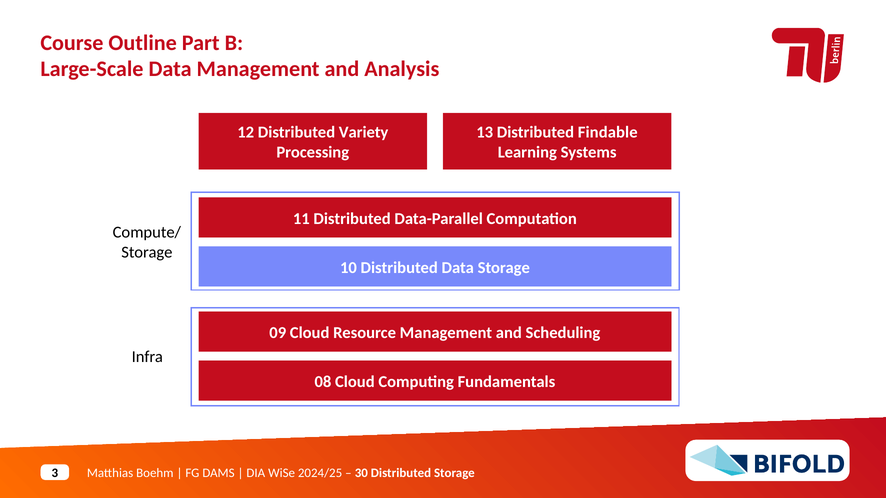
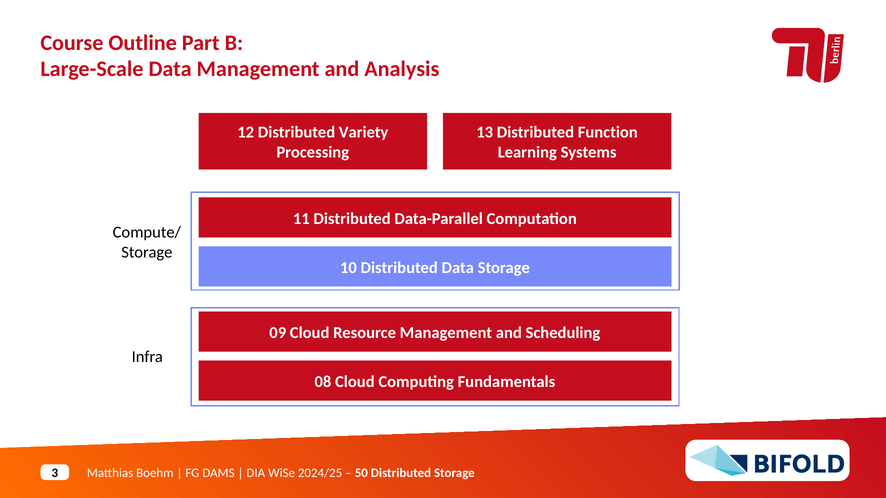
Findable: Findable -> Function (608, 132)
30: 30 -> 50 (361, 473)
